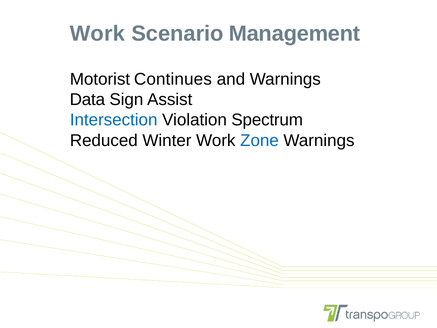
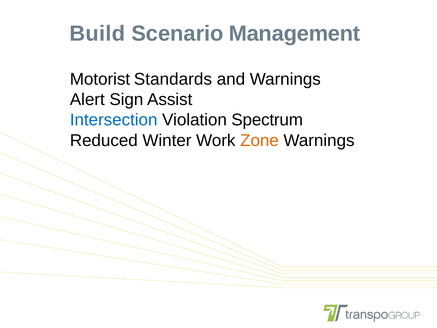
Work: Work -> Build (97, 34)
Continues: Continues -> Standards (173, 79)
Data: Data -> Alert (87, 99)
Zone colour: blue -> orange (259, 140)
